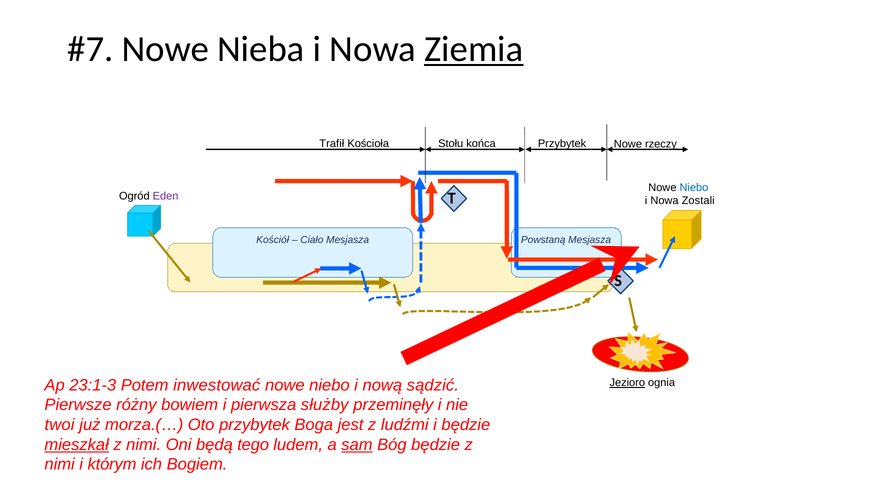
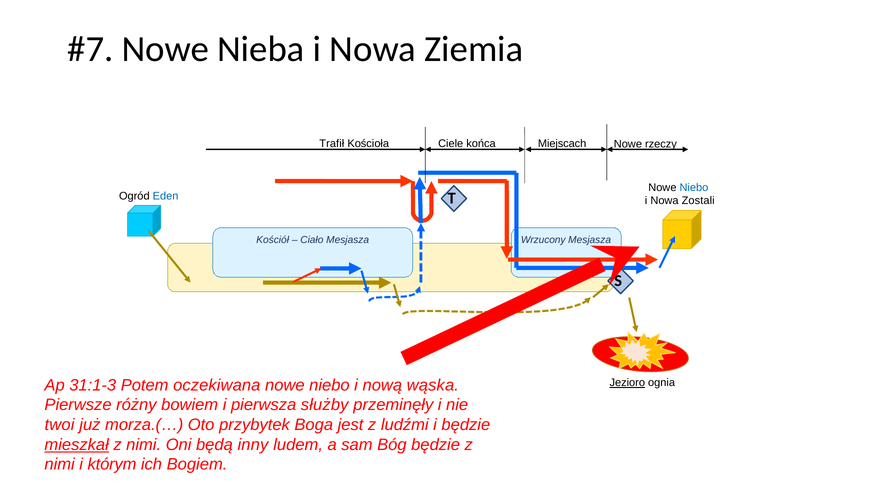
Ziemia underline: present -> none (474, 49)
Stołu: Stołu -> Ciele (451, 144)
końca Przybytek: Przybytek -> Miejscach (562, 144)
Eden colour: purple -> blue (166, 196)
Powstaną: Powstaną -> Wrzucony (543, 240)
23:1-3: 23:1-3 -> 31:1-3 (93, 386)
inwestować: inwestować -> oczekiwana (217, 386)
sądzić: sądzić -> wąska (433, 386)
tego: tego -> inny (253, 445)
sam underline: present -> none (357, 445)
